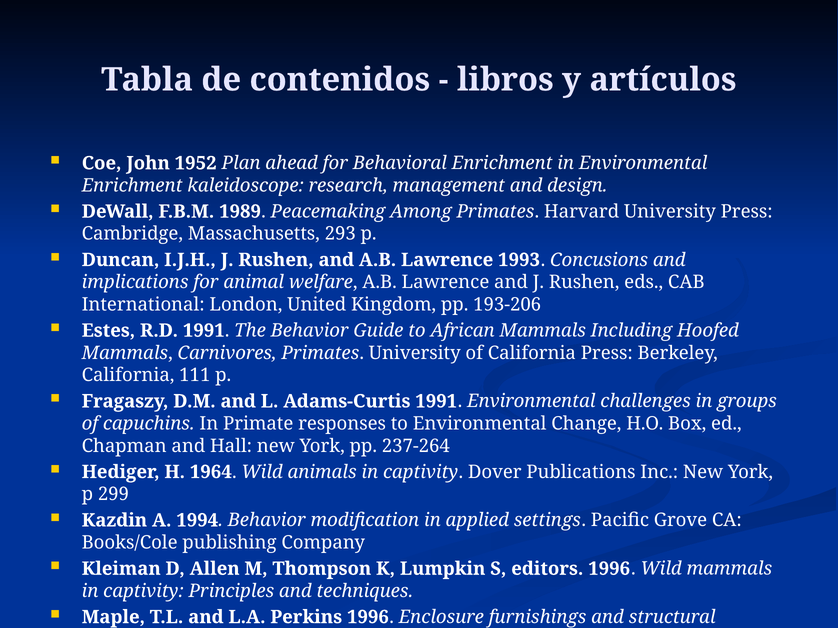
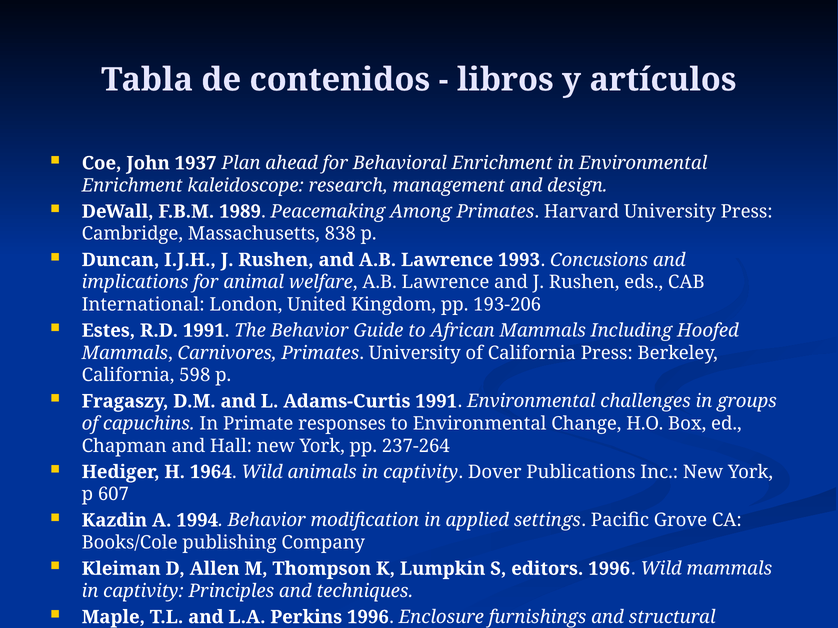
1952: 1952 -> 1937 (196, 163)
293: 293 -> 838 (340, 234)
111: 111 -> 598 (195, 376)
299: 299 -> 607 (113, 495)
